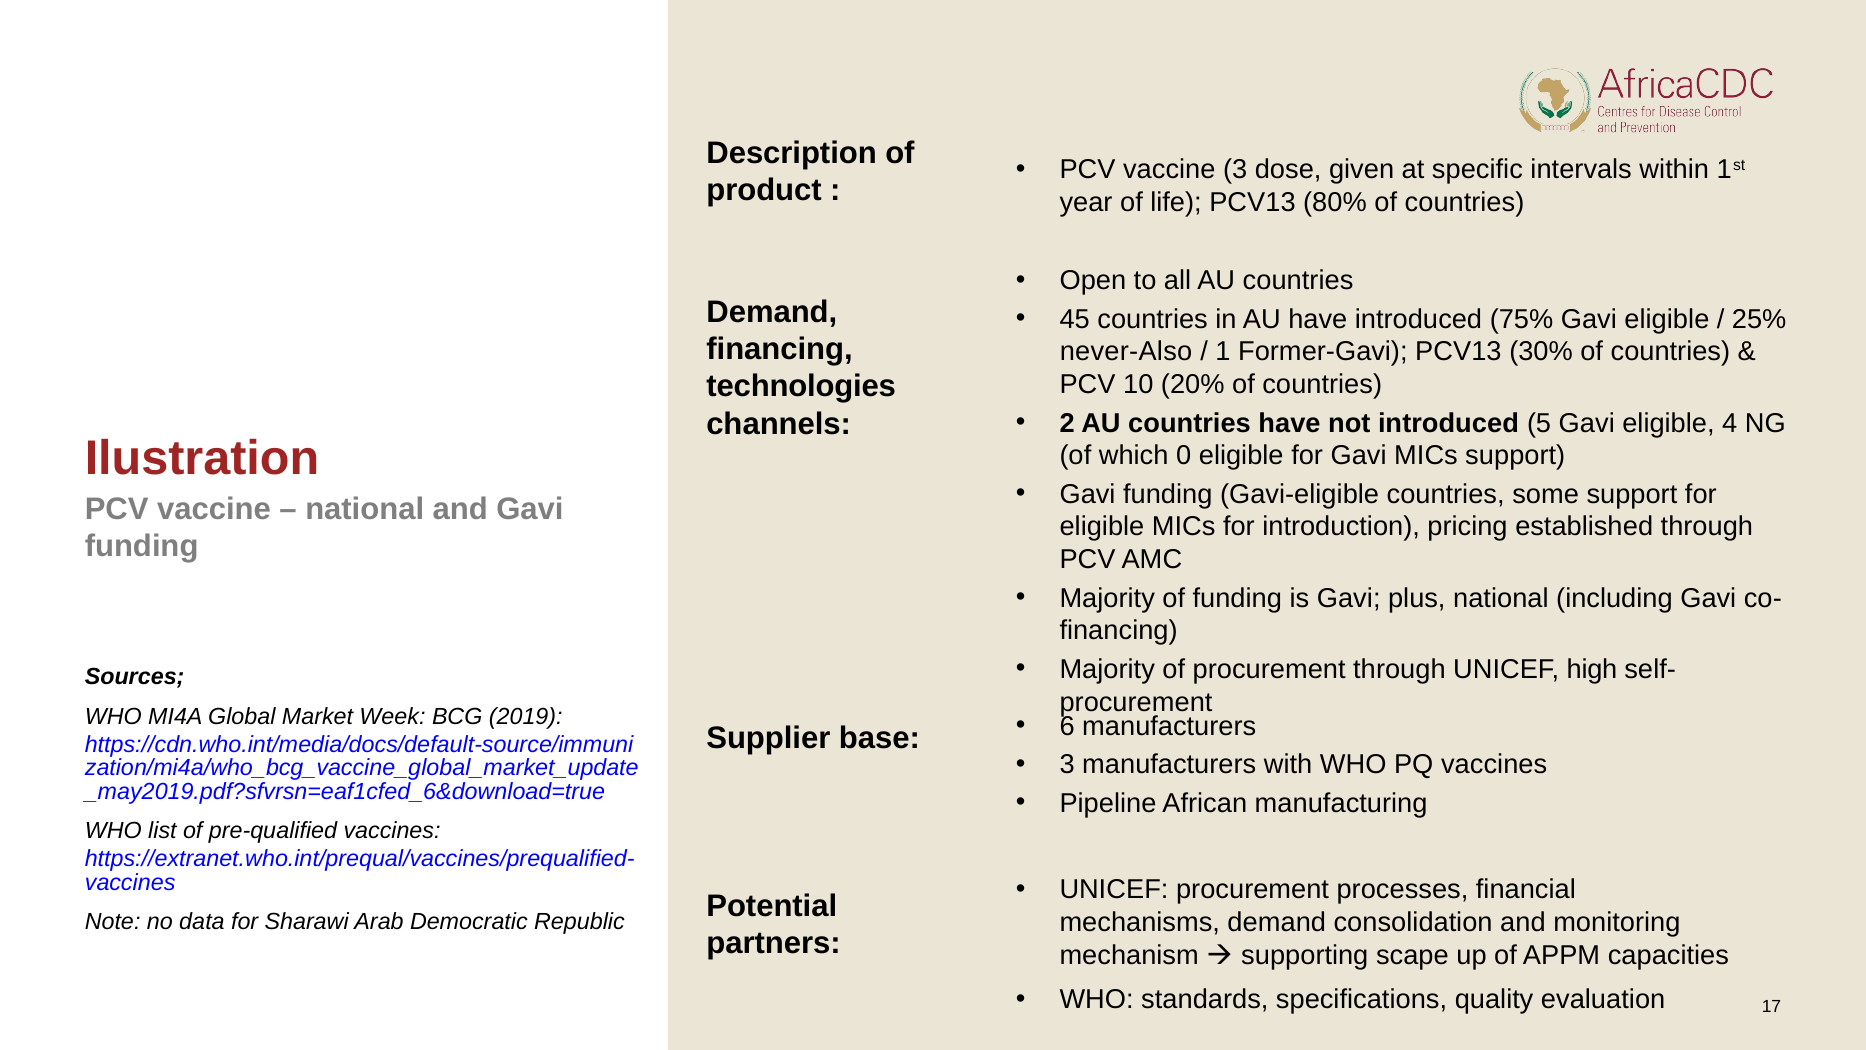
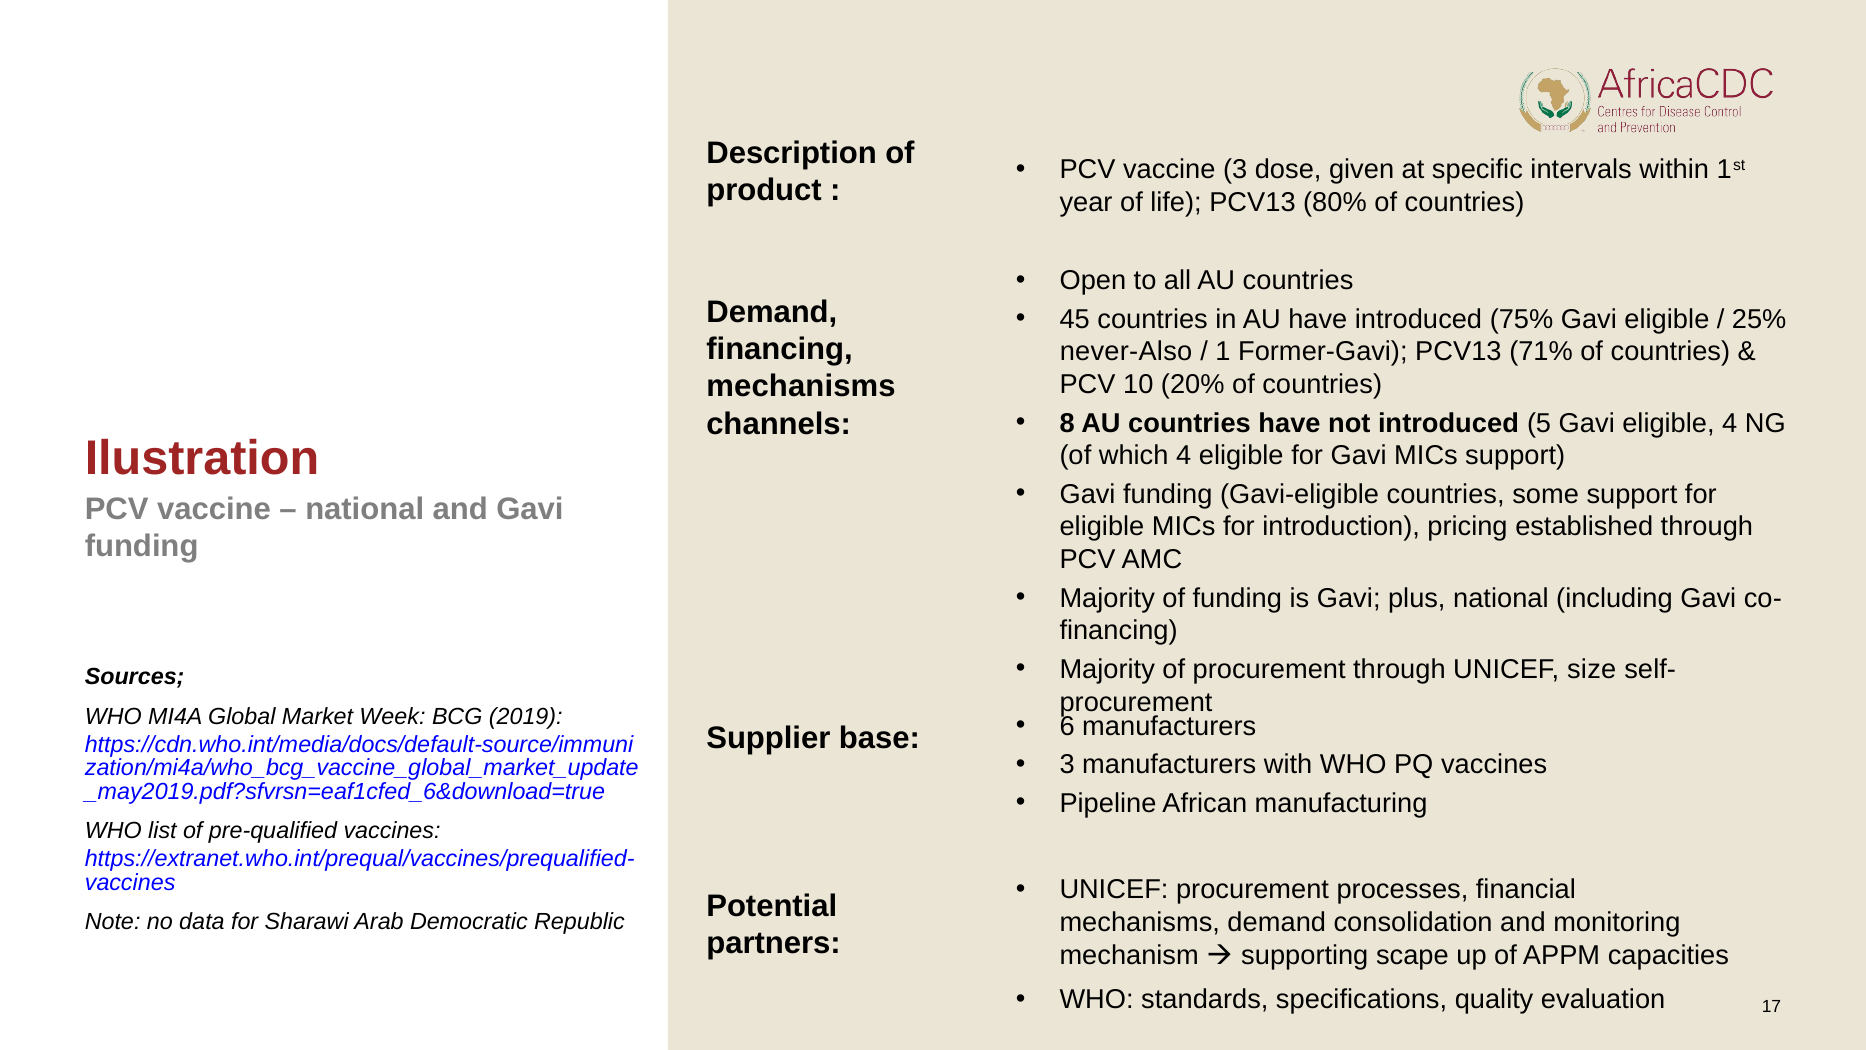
30%: 30% -> 71% (1541, 352)
technologies: technologies -> mechanisms (801, 386)
2: 2 -> 8 (1067, 423)
which 0: 0 -> 4 (1184, 456)
high: high -> size (1592, 669)
